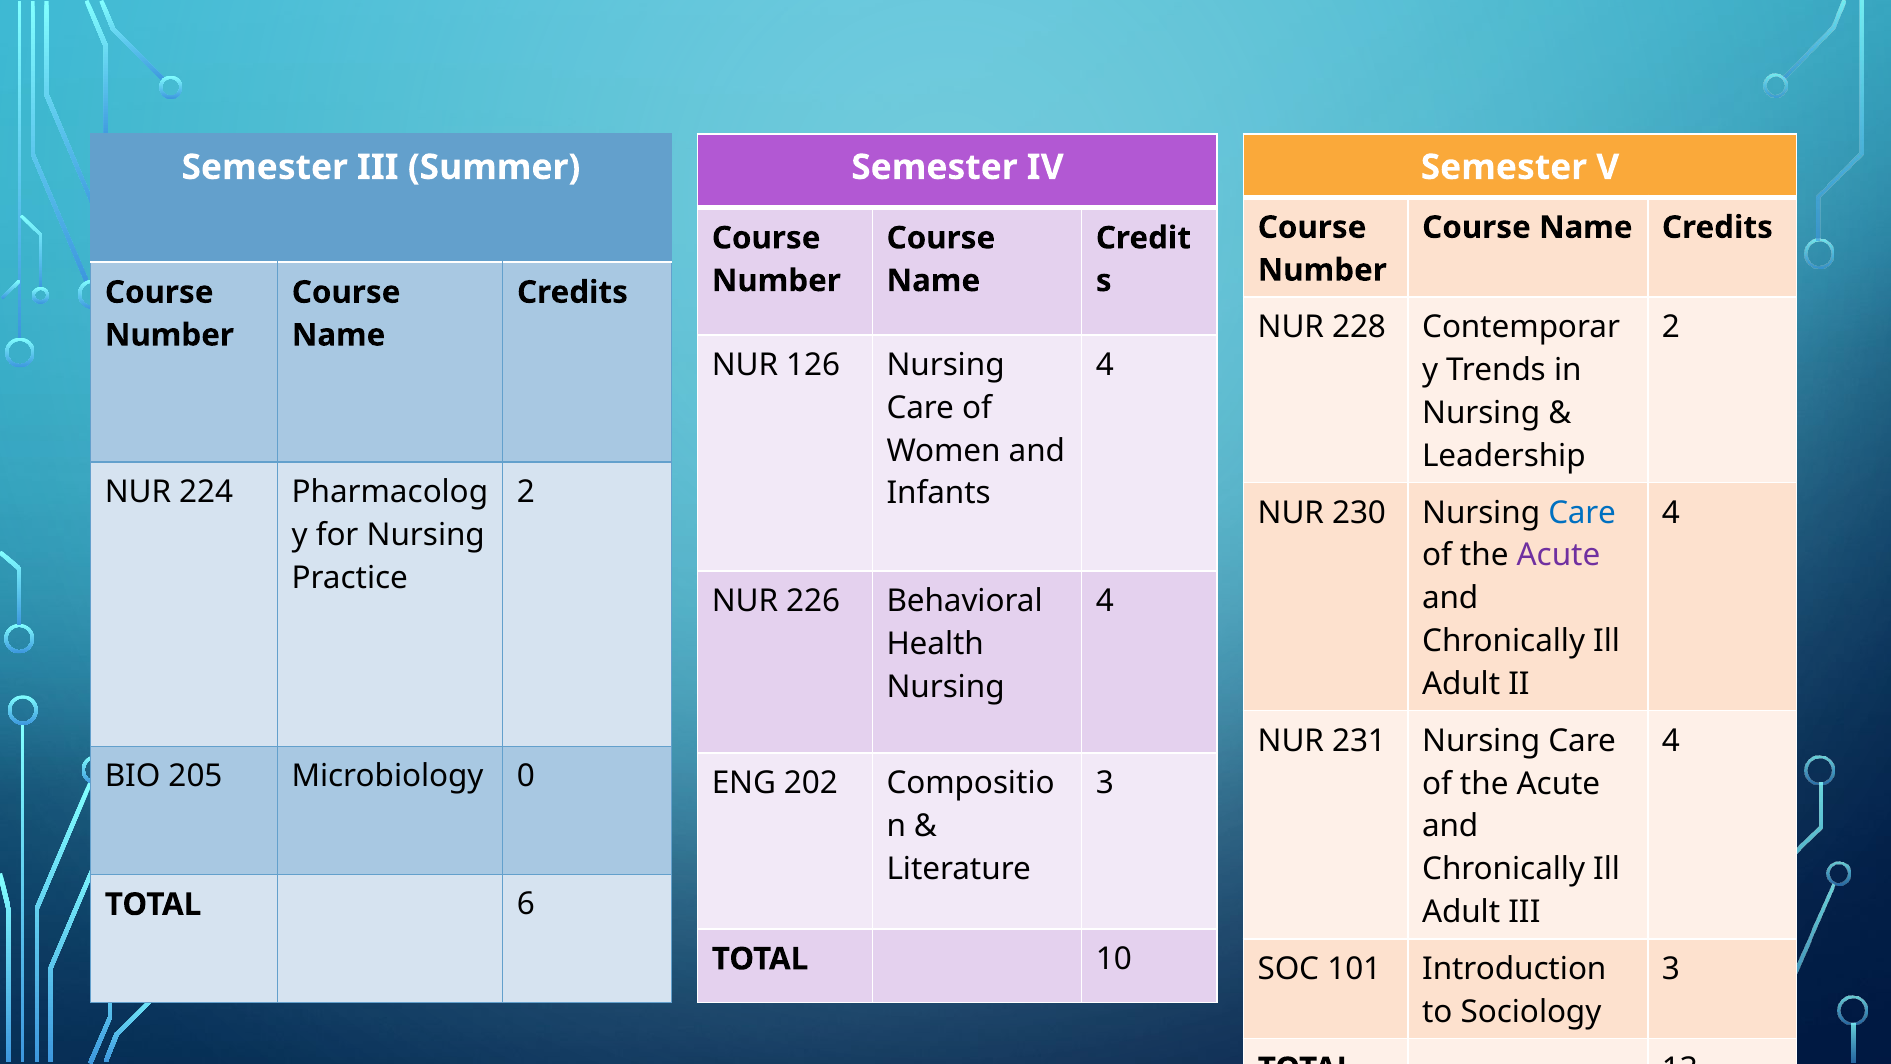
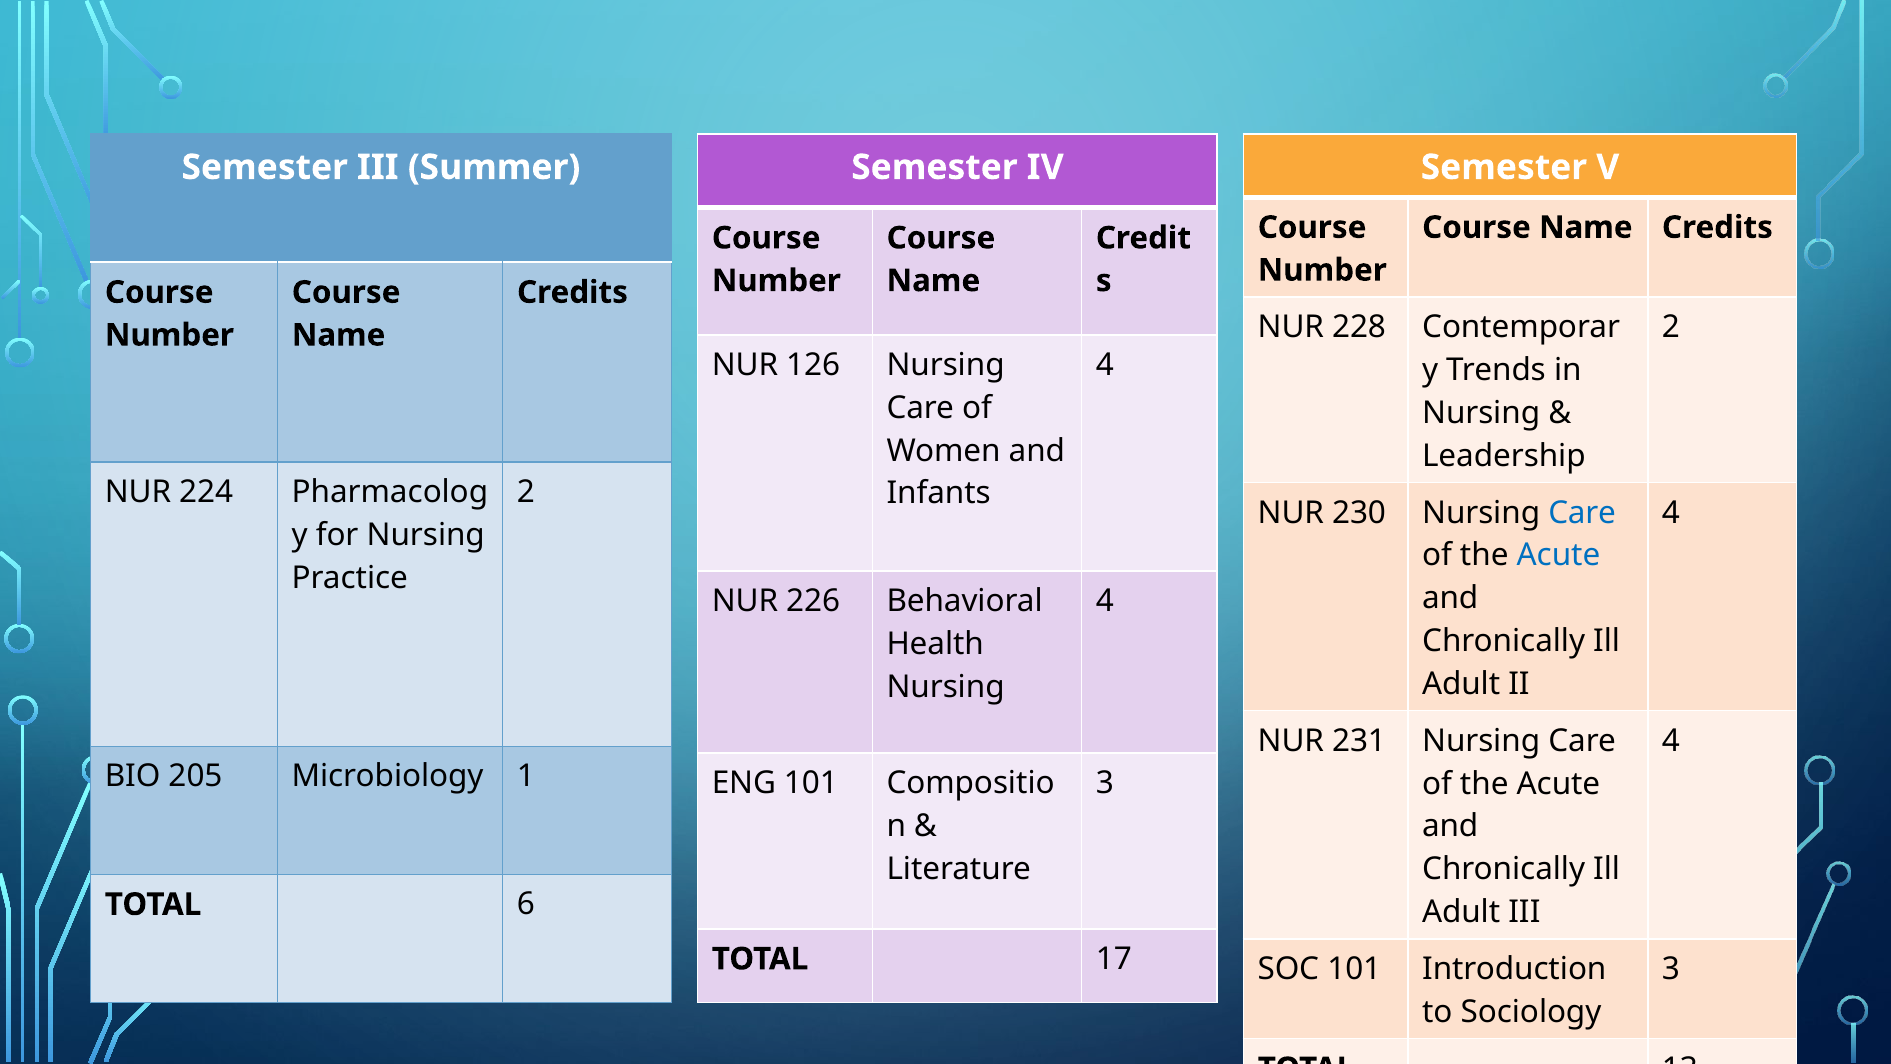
Acute colour: purple -> blue (1558, 555)
0: 0 -> 1 (526, 776)
ENG 202: 202 -> 101 (811, 783)
10: 10 -> 17 (1114, 959)
